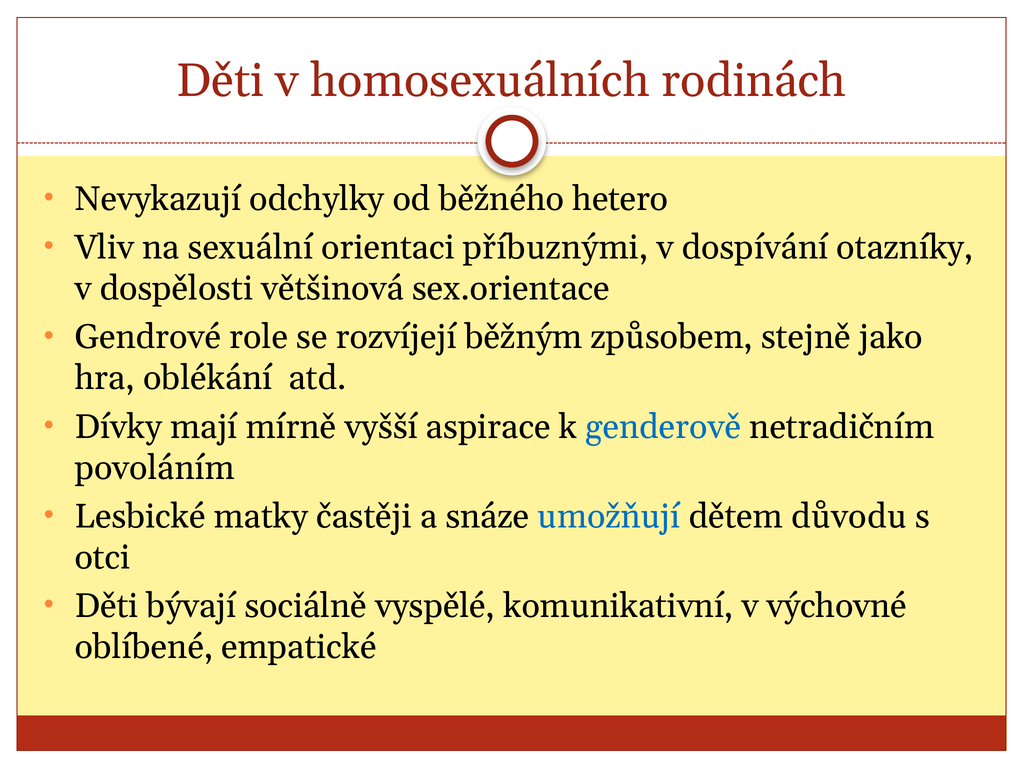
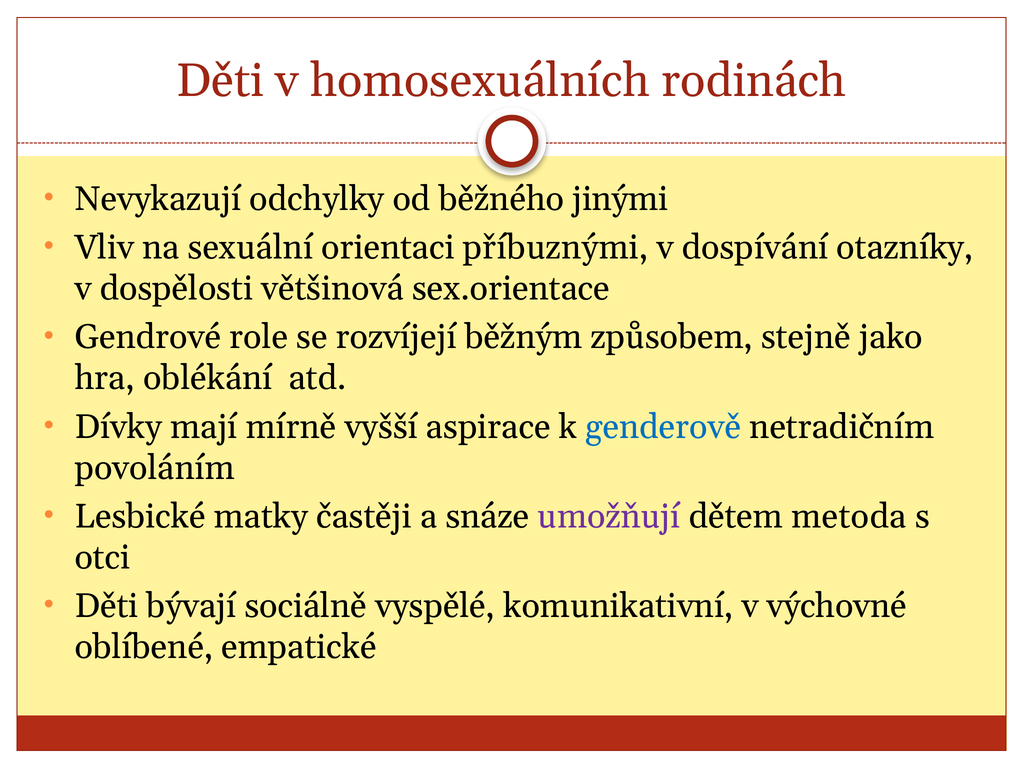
hetero: hetero -> jinými (620, 199)
umožňují colour: blue -> purple (609, 516)
důvodu: důvodu -> metoda (849, 516)
